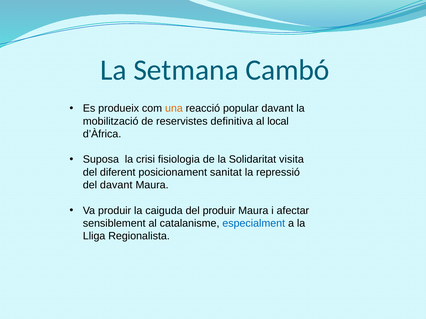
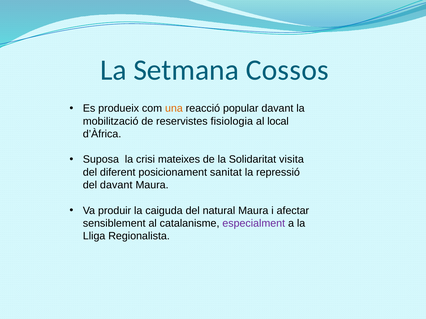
Cambó: Cambó -> Cossos (287, 70)
definitiva: definitiva -> fisiologia (232, 121)
fisiologia: fisiologia -> mateixes (179, 160)
del produir: produir -> natural (219, 211)
especialment colour: blue -> purple (254, 224)
